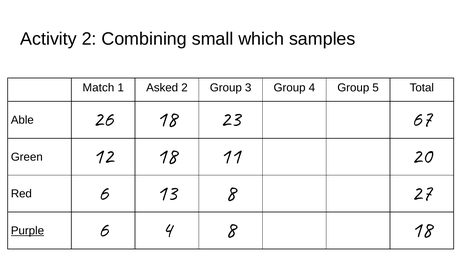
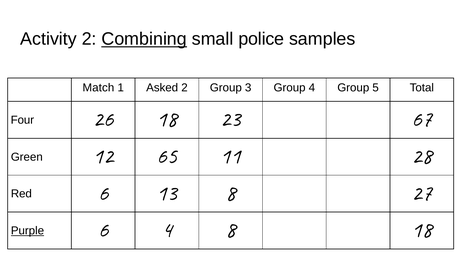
Combining underline: none -> present (144, 39)
which: which -> police (261, 39)
Able: Able -> Four (22, 120)
12 18: 18 -> 65 (167, 156)
20: 20 -> 28 (422, 156)
